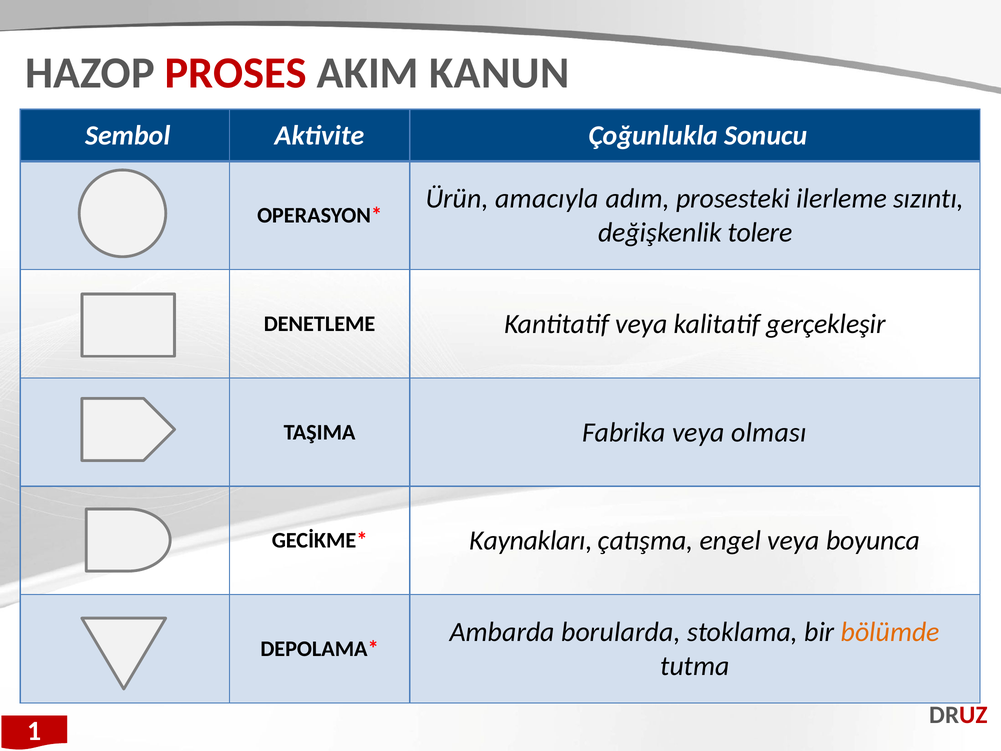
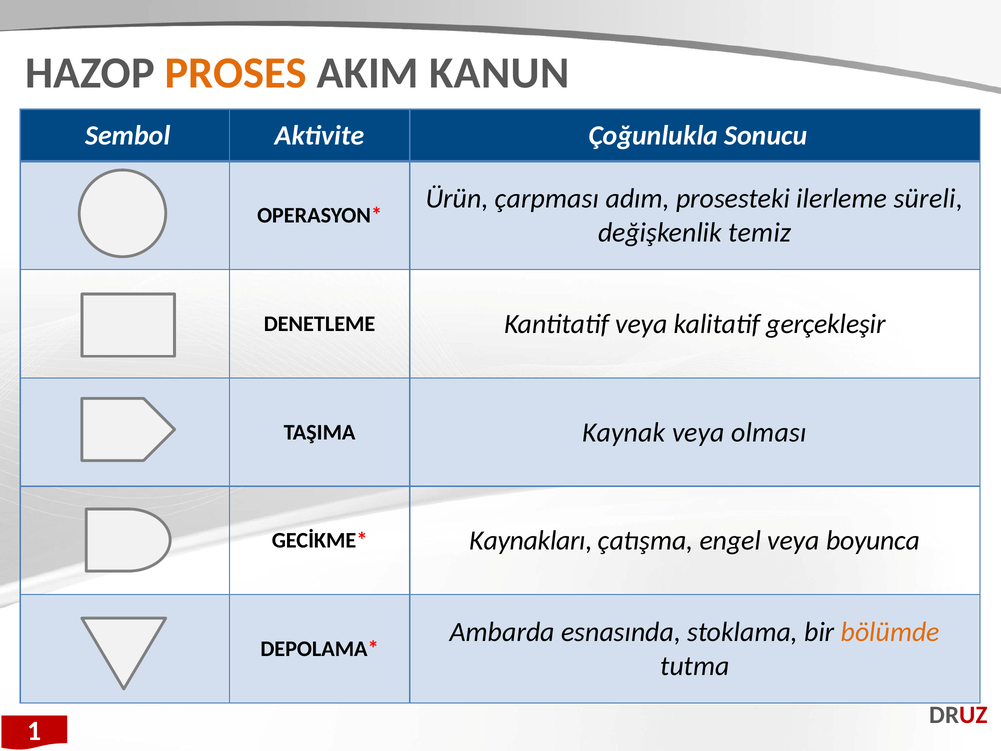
PROSES colour: red -> orange (236, 73)
amacıyla: amacıyla -> çarpması (547, 199)
sızıntı: sızıntı -> süreli (928, 199)
tolere: tolere -> temiz (760, 233)
Fabrika: Fabrika -> Kaynak (624, 432)
borularda: borularda -> esnasında (621, 632)
